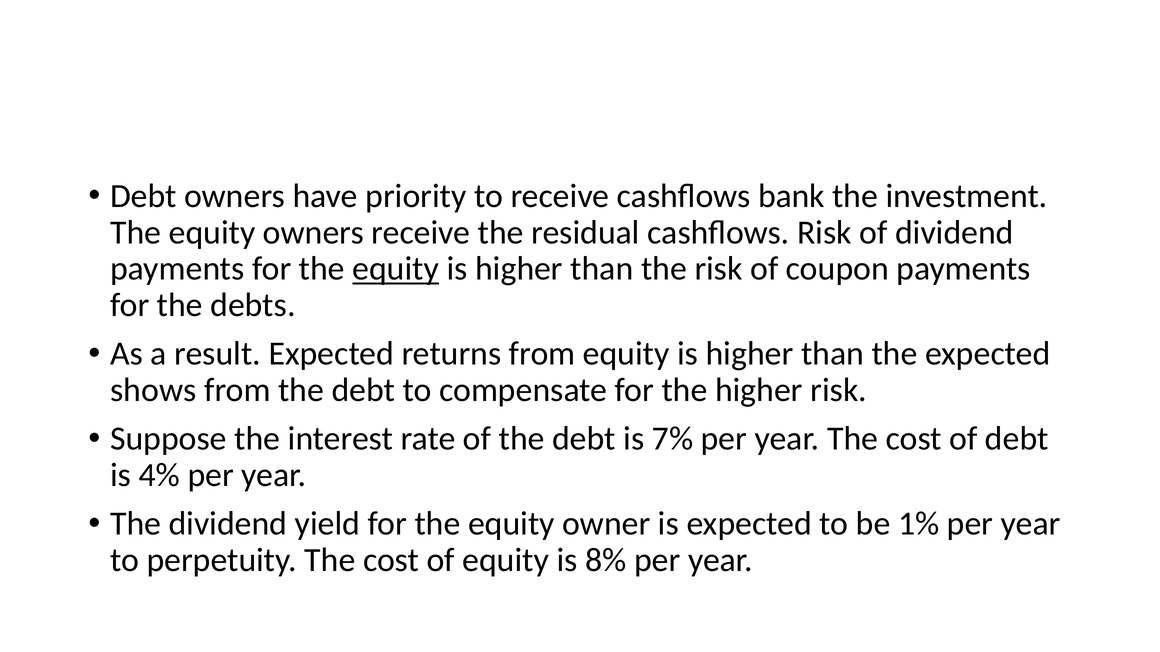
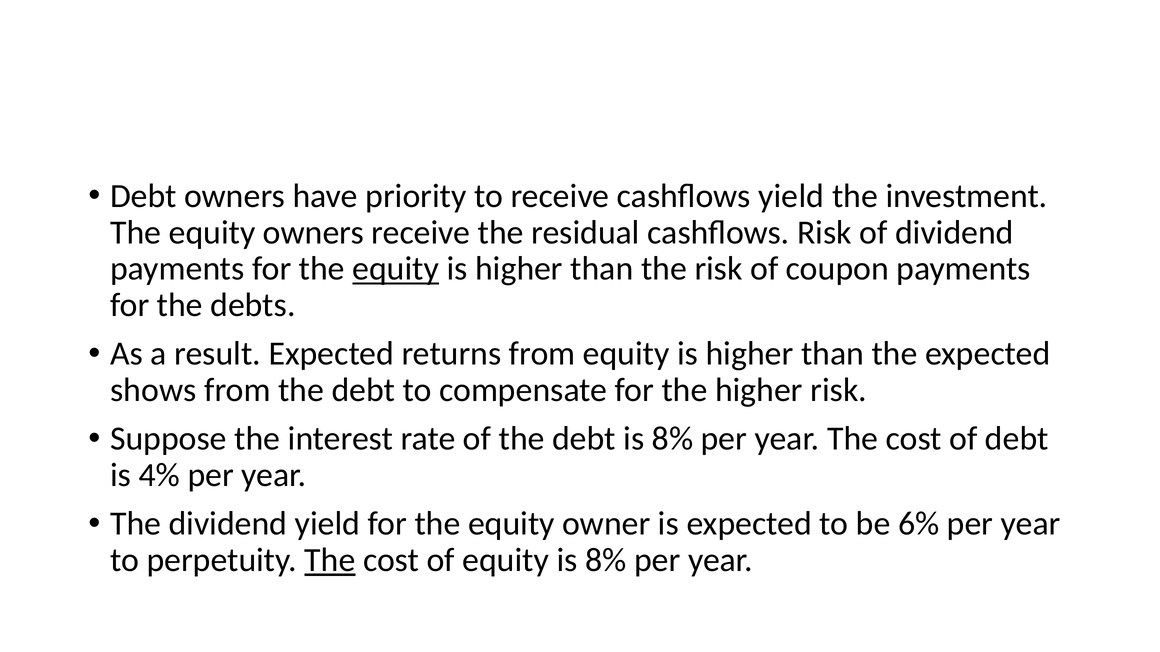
cashflows bank: bank -> yield (791, 196)
debt is 7%: 7% -> 8% (673, 439)
1%: 1% -> 6% (919, 524)
The underline: none -> present (330, 561)
